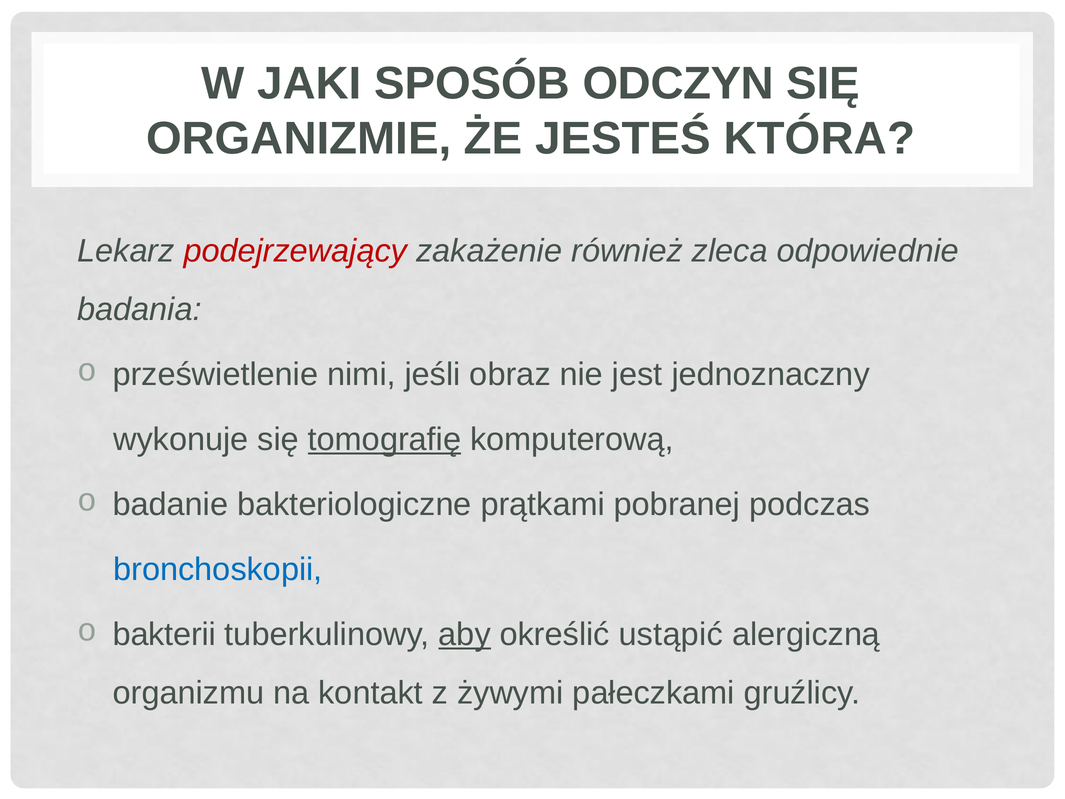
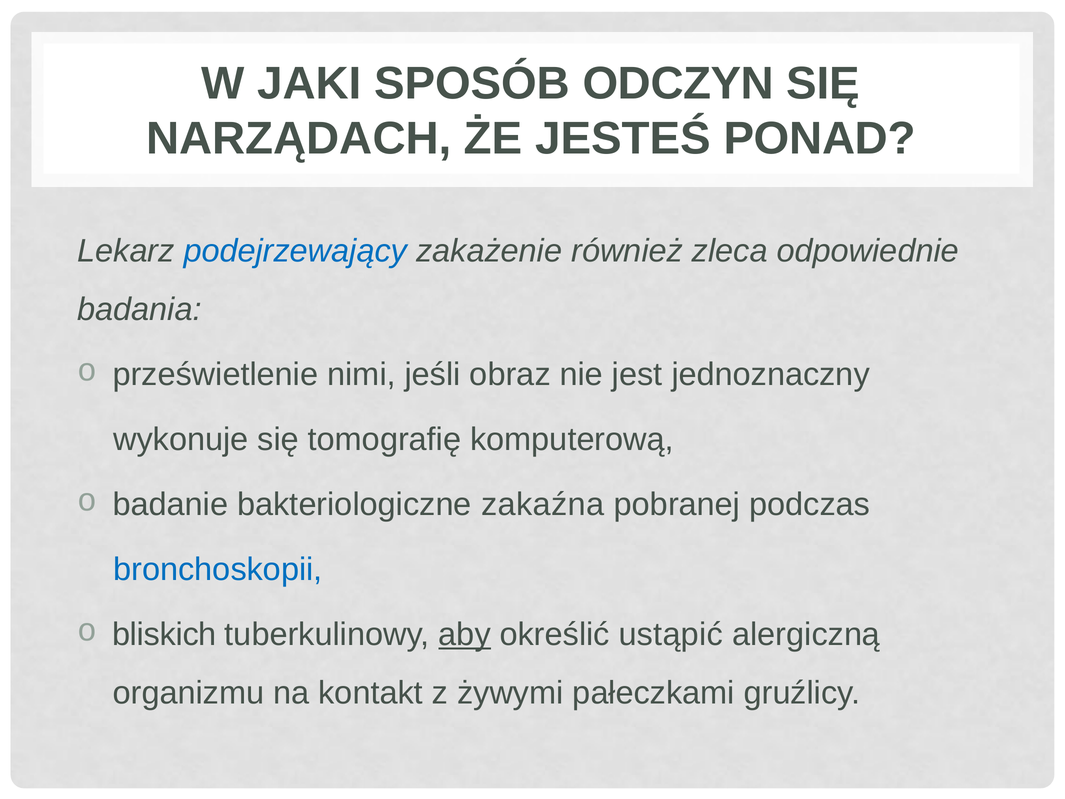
ORGANIZMIE: ORGANIZMIE -> NARZĄDACH (299, 139)
KTÓRA: KTÓRA -> PONAD (820, 139)
podejrzewający colour: red -> blue (295, 251)
tomografię underline: present -> none (385, 439)
prątkami: prątkami -> zakaźna (543, 504)
bakterii: bakterii -> bliskich (164, 634)
